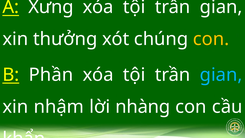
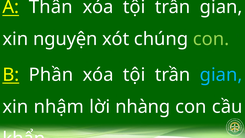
Xưng: Xưng -> Thân (51, 7)
thưởng: thưởng -> nguyện (65, 39)
con colour: yellow -> light green (211, 39)
